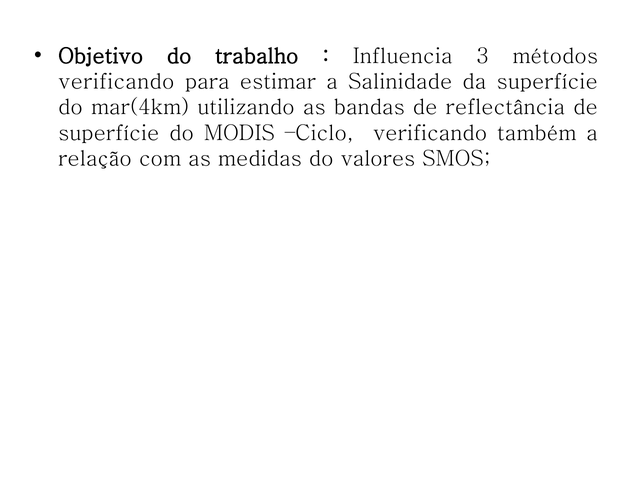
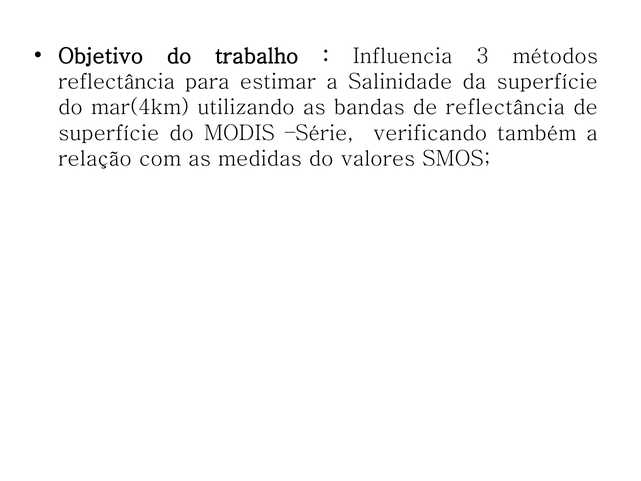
verificando: verificando -> reflectância (117, 82)
Ciclo: Ciclo -> Série (319, 133)
